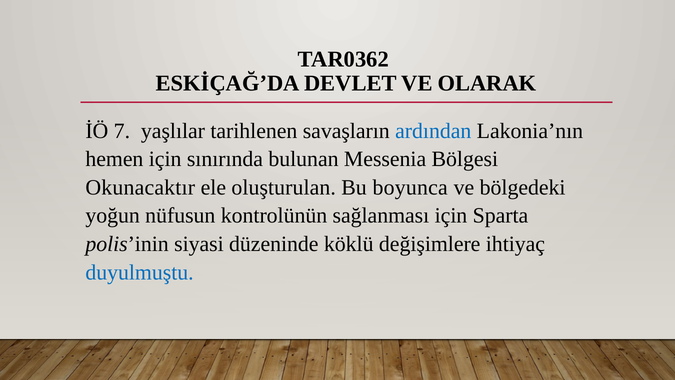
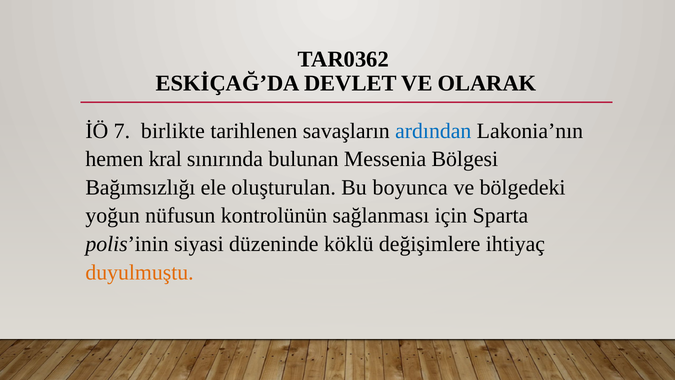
yaşlılar: yaşlılar -> birlikte (173, 131)
hemen için: için -> kral (165, 159)
Okunacaktır: Okunacaktır -> Bağımsızlığı (140, 187)
duyulmuştu colour: blue -> orange (140, 272)
